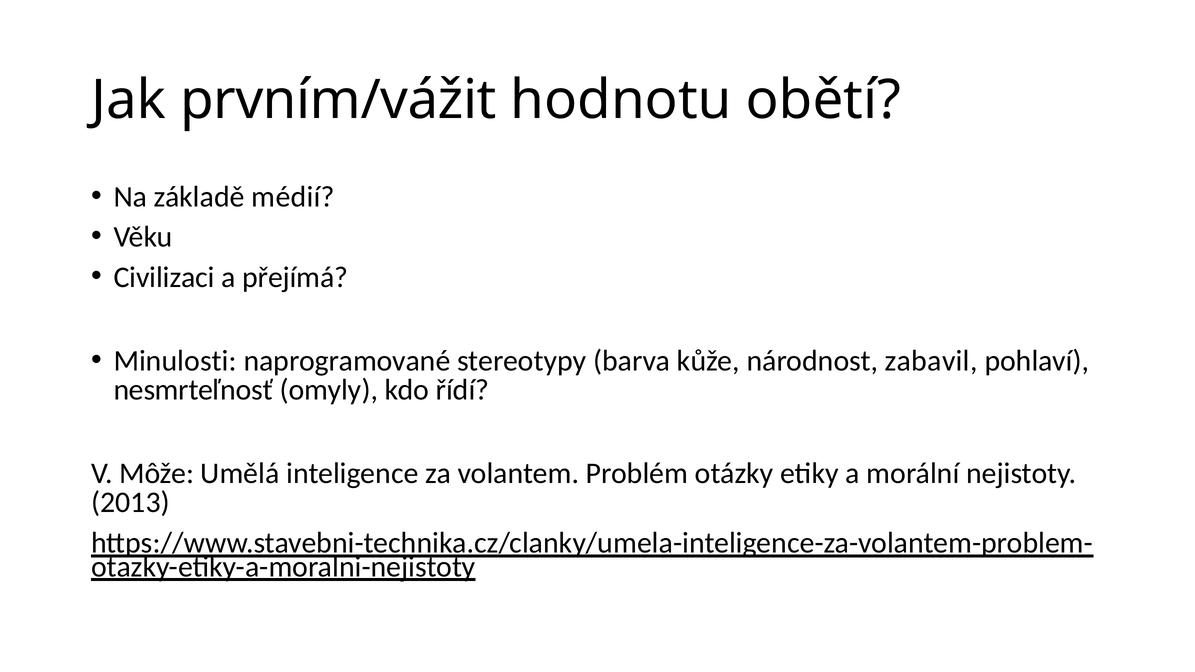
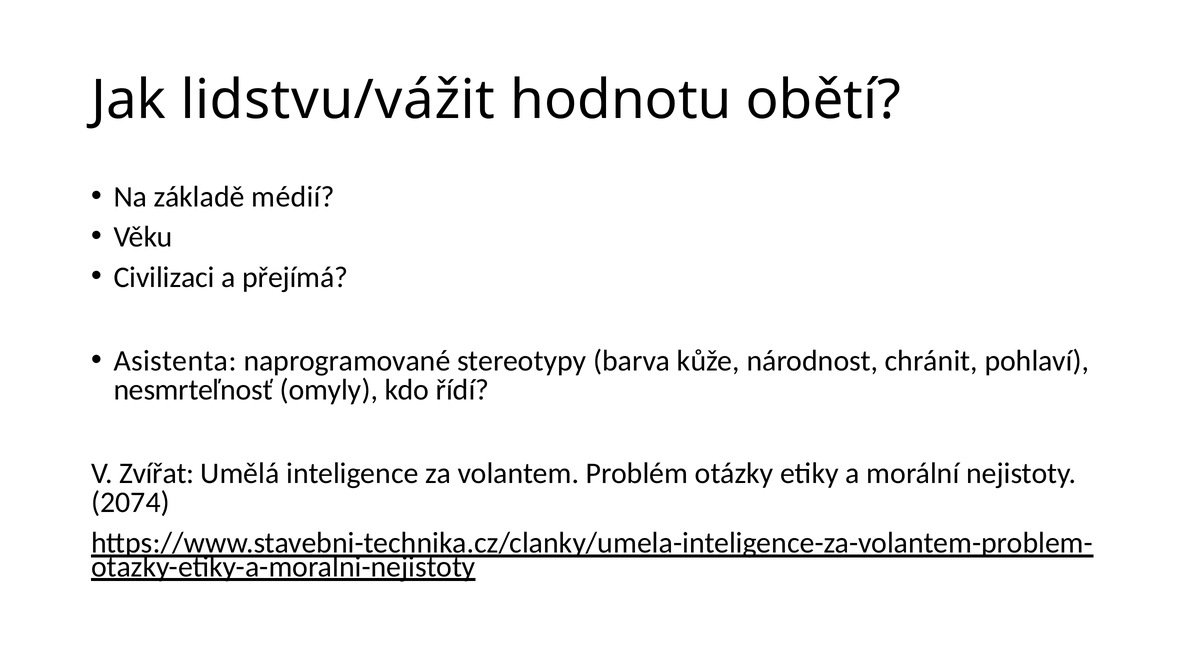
prvním/vážit: prvním/vážit -> lidstvu/vážit (338, 100)
Minulosti: Minulosti -> Asistenta (175, 361)
zabavil: zabavil -> chránit (931, 361)
Môže: Môže -> Zvířat (157, 474)
2013: 2013 -> 2074 (130, 503)
